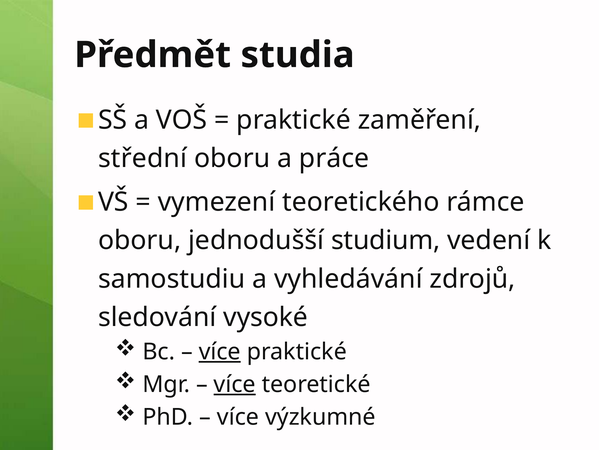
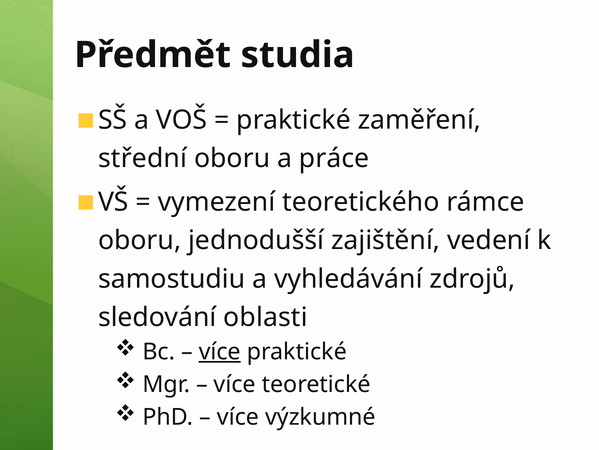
studium: studium -> zajištění (386, 240)
vysoké: vysoké -> oblasti (265, 317)
více underline: present -> none (235, 384)
